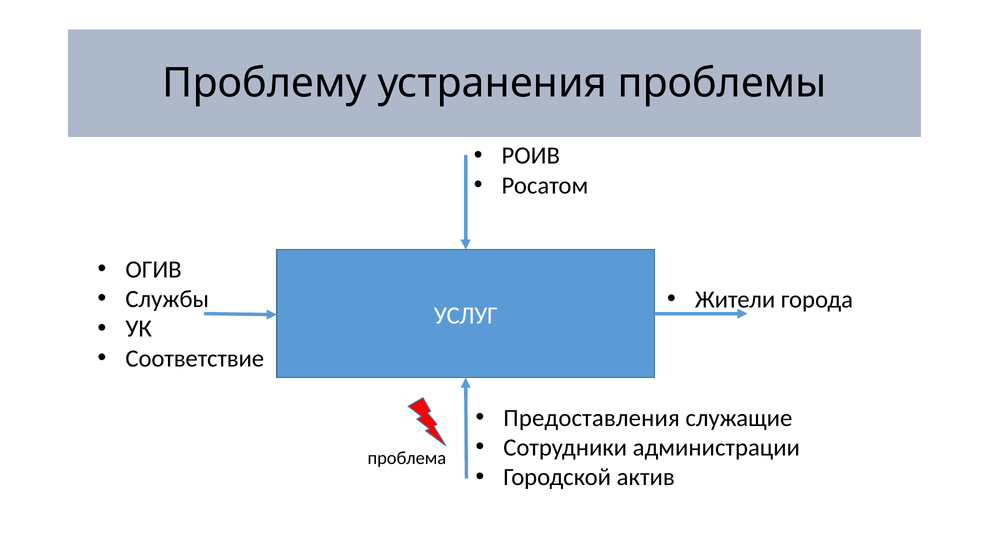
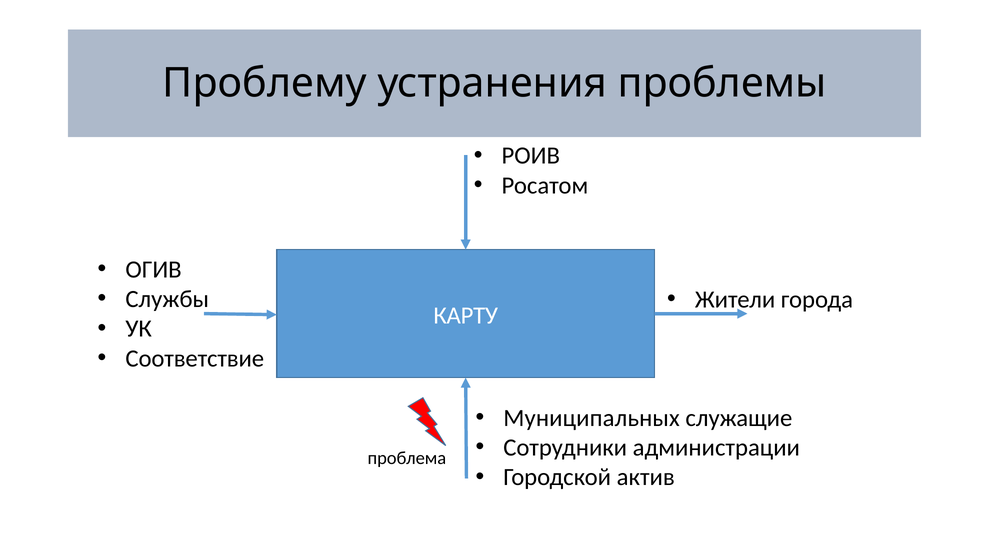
УСЛУГ: УСЛУГ -> КАРТУ (466, 316)
Предоставления: Предоставления -> Муниципальных (592, 418)
